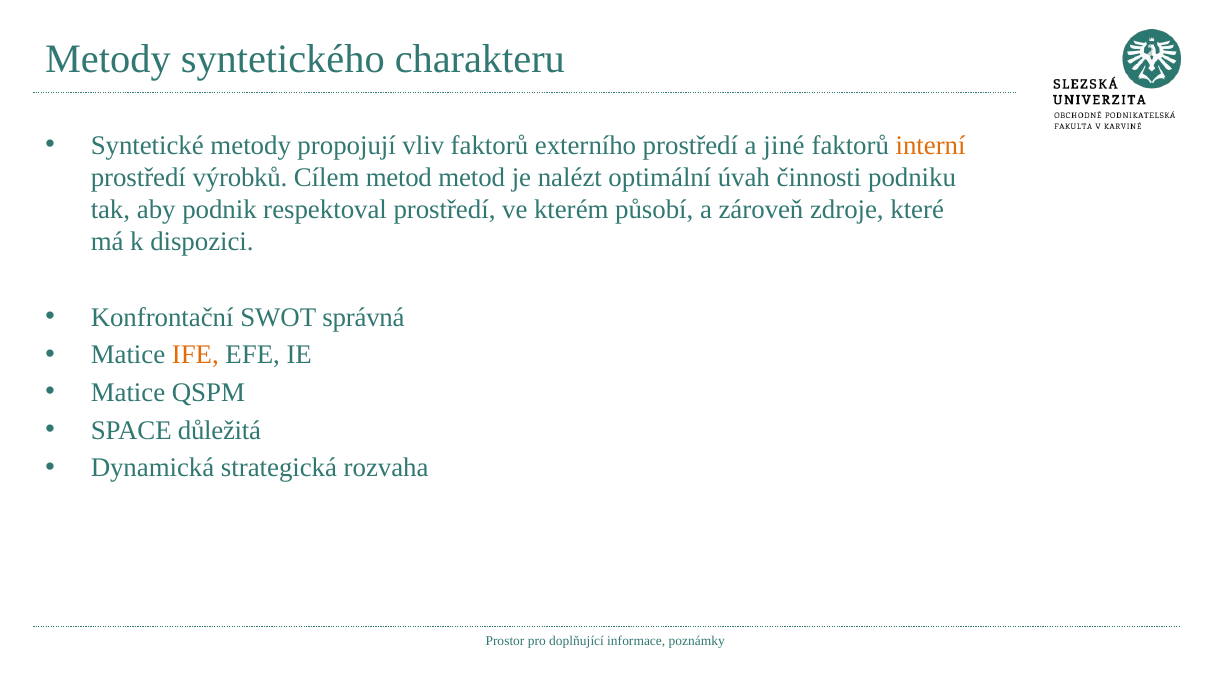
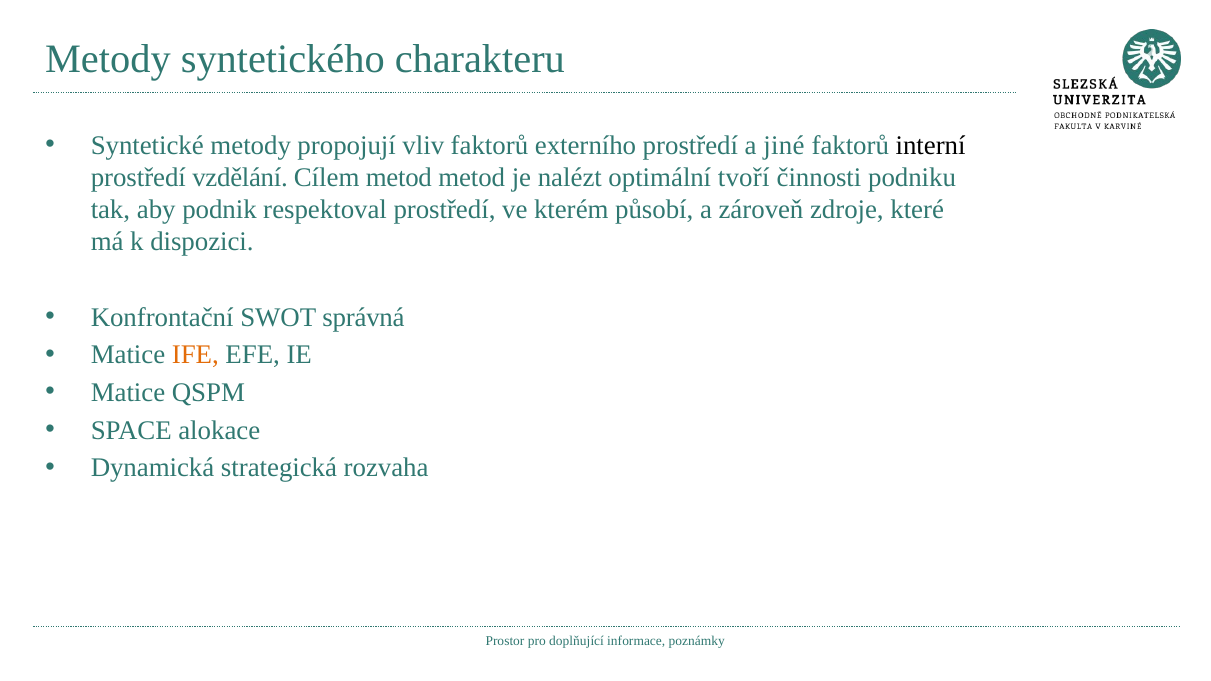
interní colour: orange -> black (931, 145)
výrobků: výrobků -> vzdělání (240, 178)
úvah: úvah -> tvoří (744, 178)
důležitá: důležitá -> alokace (219, 430)
